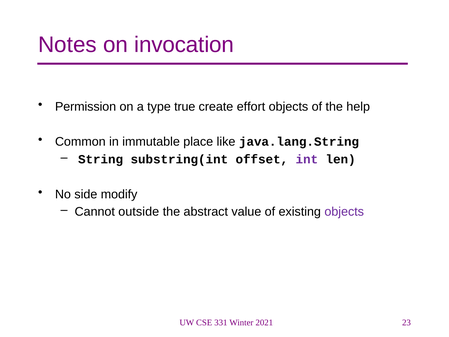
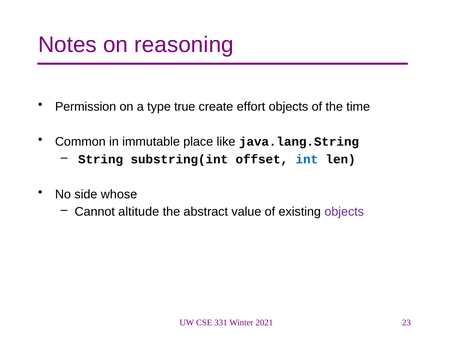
invocation: invocation -> reasoning (184, 45)
help: help -> time (358, 107)
int colour: purple -> blue (307, 159)
modify: modify -> whose (119, 194)
outside: outside -> altitude (139, 212)
